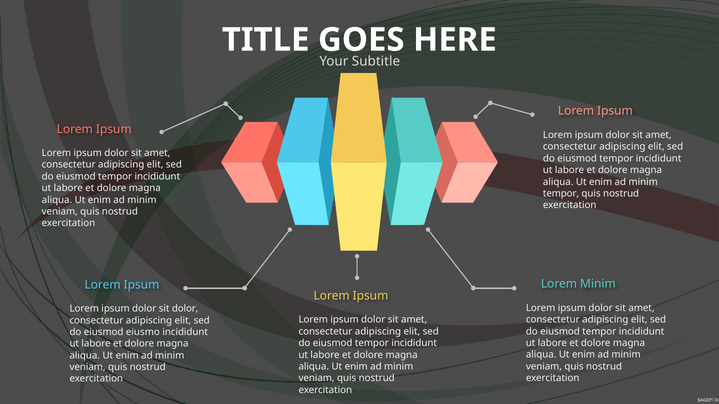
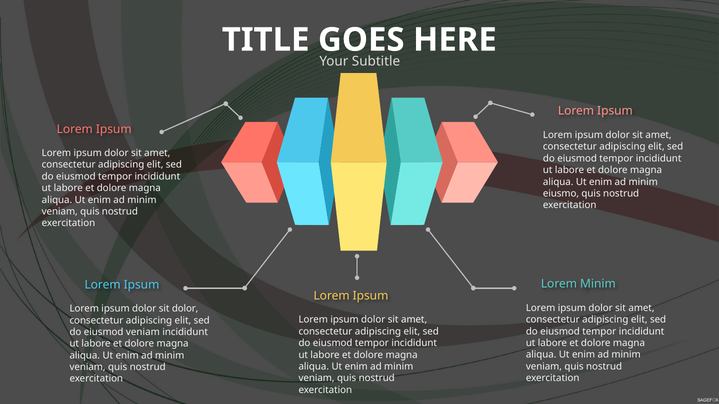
tempor: tempor -> eiusmo (561, 194)
eiusmod eiusmo: eiusmo -> veniam (143, 332)
